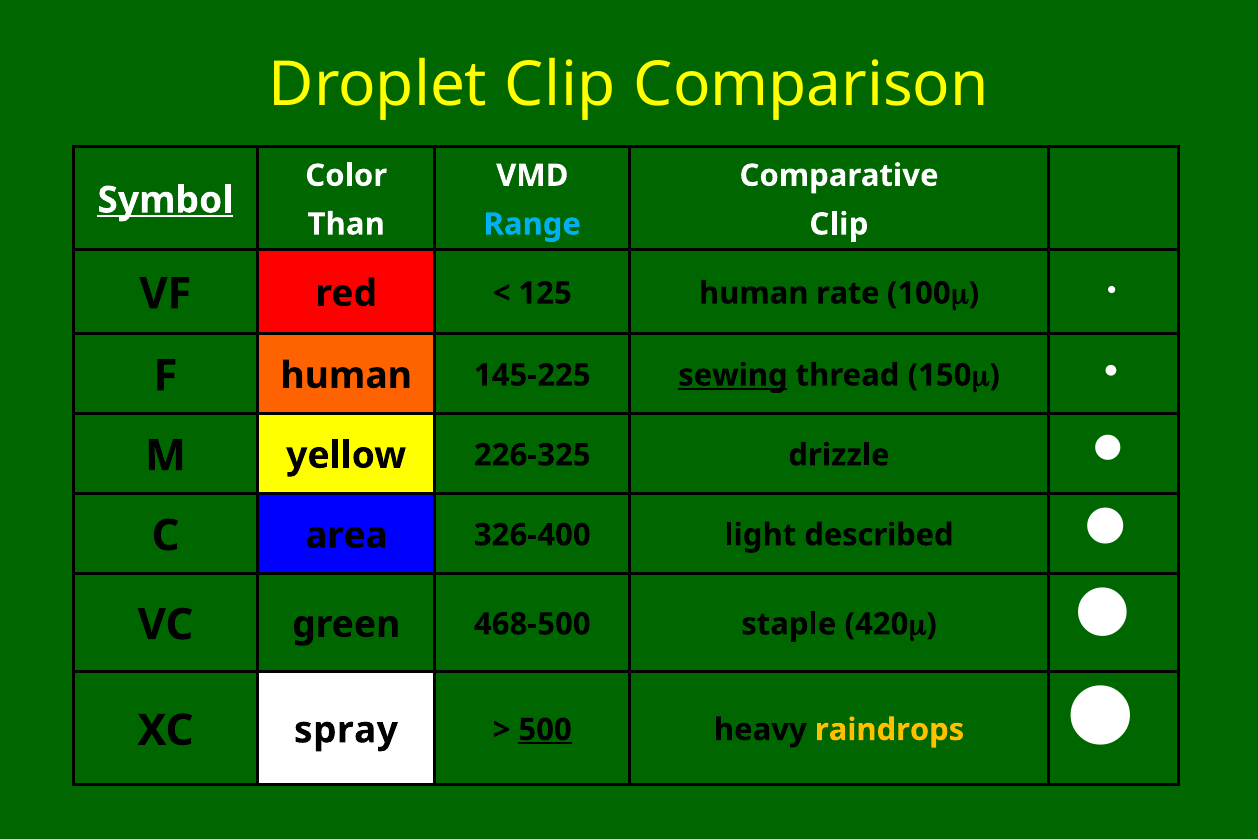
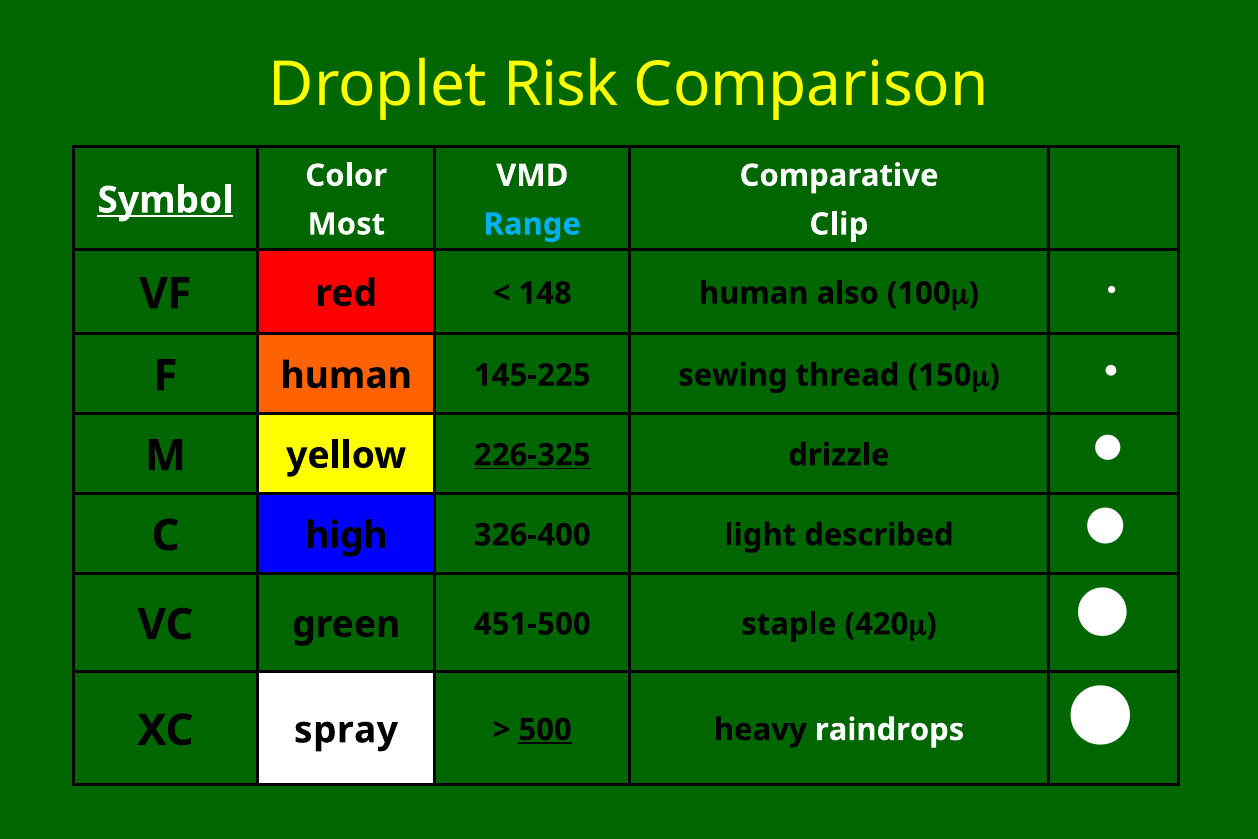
Droplet Clip: Clip -> Risk (561, 85)
Than: Than -> Most (346, 224)
125: 125 -> 148 (545, 293)
rate: rate -> also (848, 293)
sewing underline: present -> none (733, 375)
226-325 underline: none -> present (532, 455)
area: area -> high (346, 535)
468-500: 468-500 -> 451-500 (532, 624)
raindrops colour: yellow -> white (890, 730)
